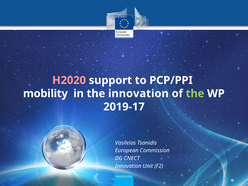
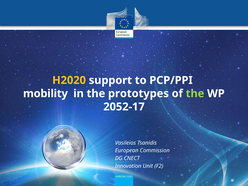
H2020 colour: pink -> yellow (69, 80)
the innovation: innovation -> prototypes (138, 94)
2019-17: 2019-17 -> 2052-17 (124, 107)
